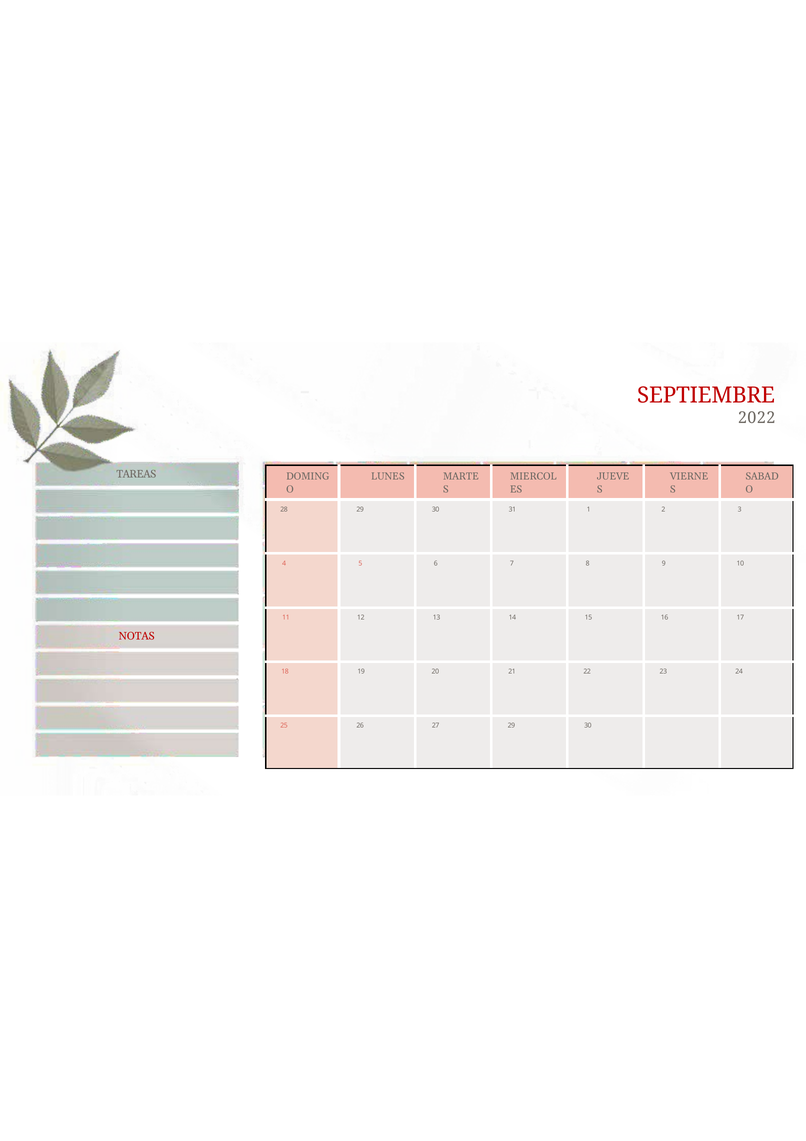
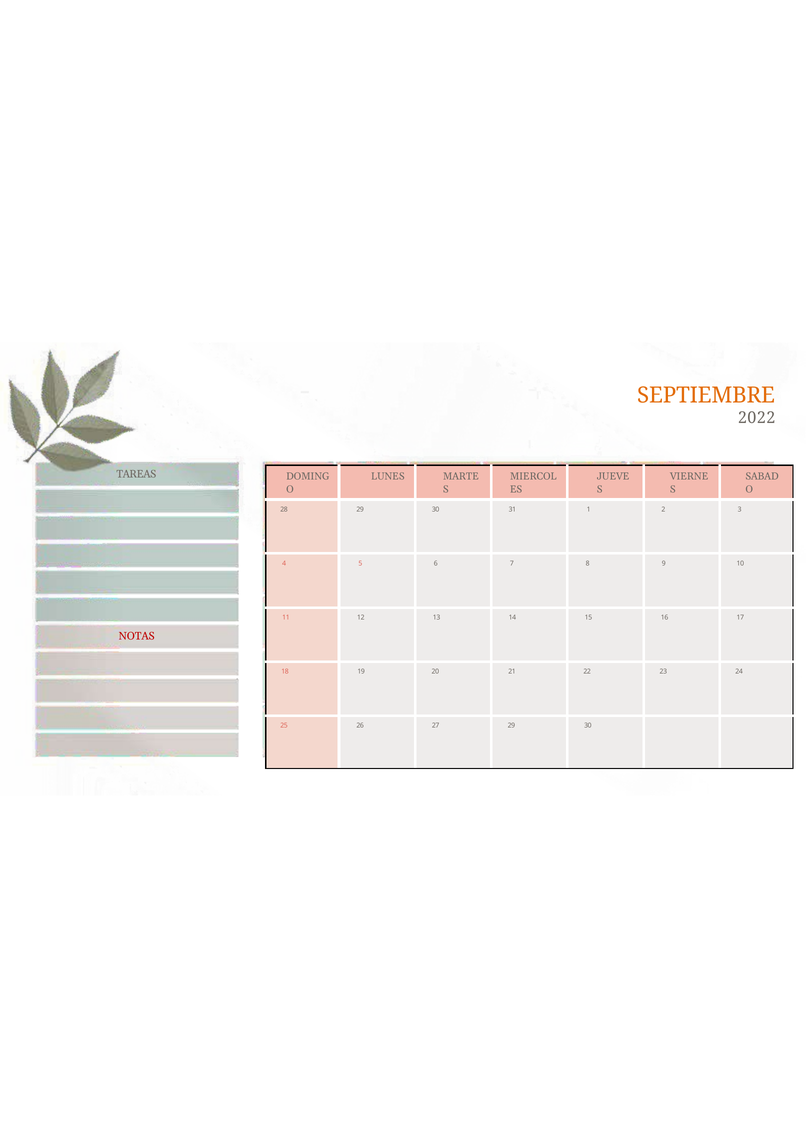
SEPTIEMBRE colour: red -> orange (706, 395)
